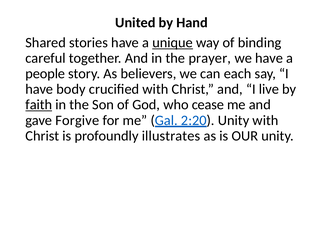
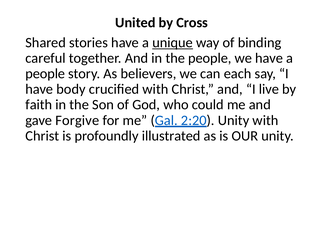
Hand: Hand -> Cross (192, 23)
the prayer: prayer -> people (210, 58)
faith underline: present -> none (39, 105)
cease: cease -> could (208, 105)
illustrates: illustrates -> illustrated (171, 136)
